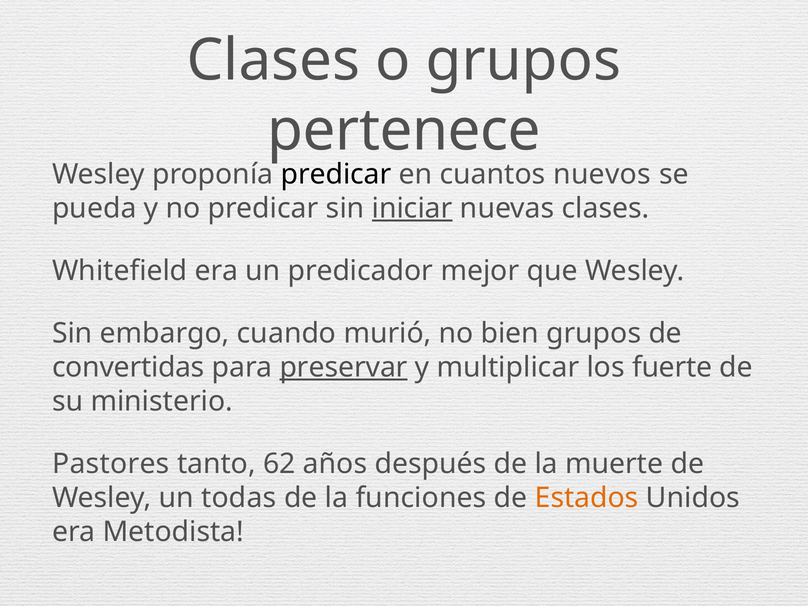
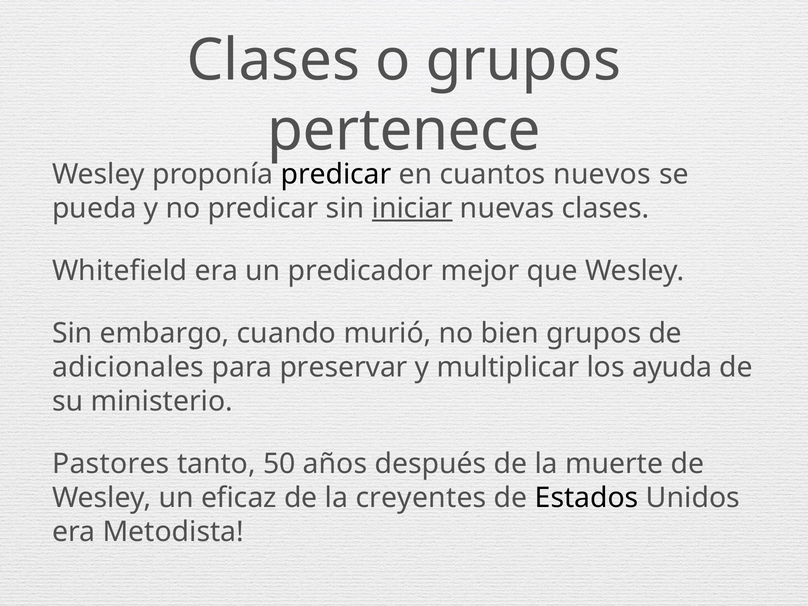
convertidas: convertidas -> adicionales (128, 367)
preservar underline: present -> none (344, 367)
fuerte: fuerte -> ayuda (672, 367)
62: 62 -> 50 (279, 464)
todas: todas -> eficaz (239, 498)
funciones: funciones -> creyentes (421, 498)
Estados colour: orange -> black (587, 498)
